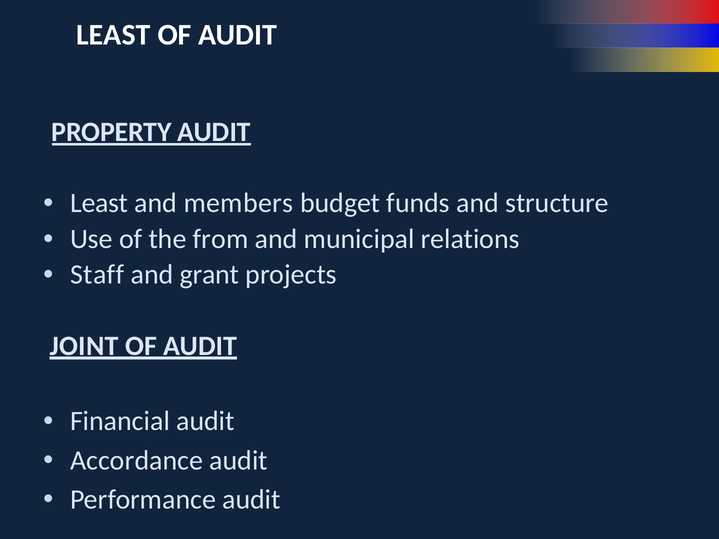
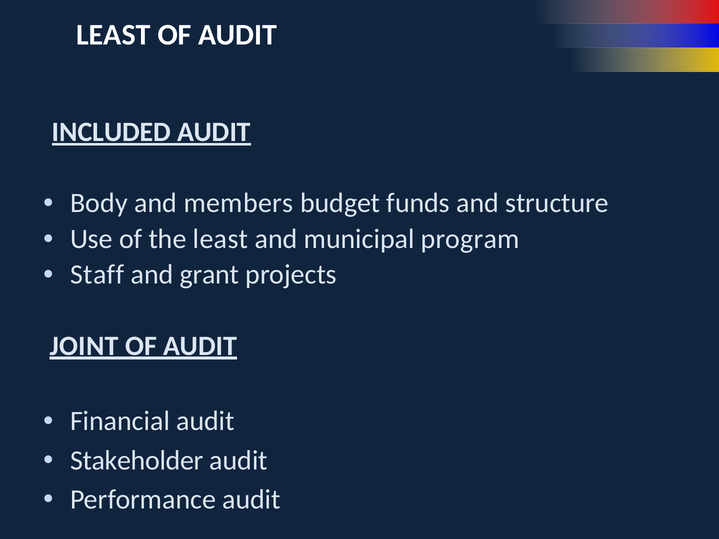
PROPERTY: PROPERTY -> INCLUDED (111, 132)
Least: Least -> Body (99, 203)
the from: from -> least (221, 239)
relations: relations -> program (470, 239)
Accordance: Accordance -> Stakeholder (137, 461)
